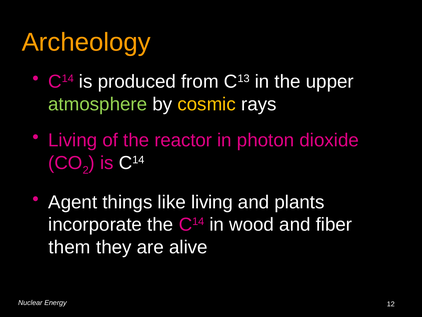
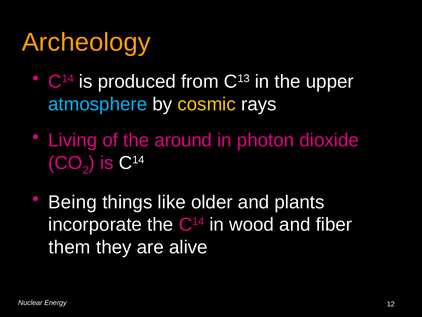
atmosphere colour: light green -> light blue (98, 104)
reactor: reactor -> around (183, 140)
Agent: Agent -> Being (73, 202)
like living: living -> older (212, 202)
